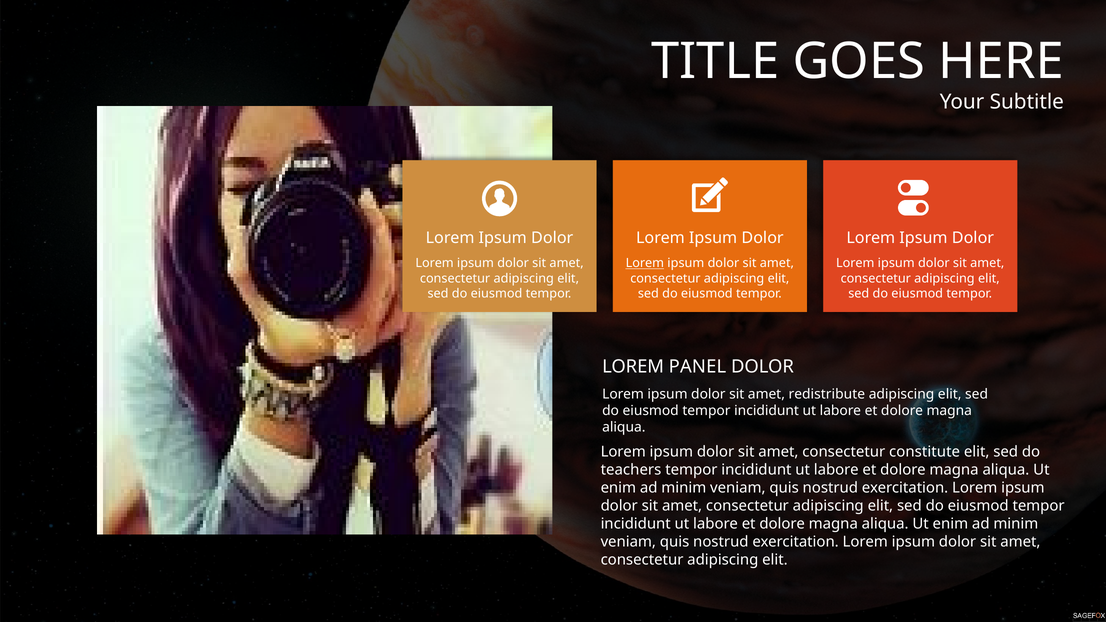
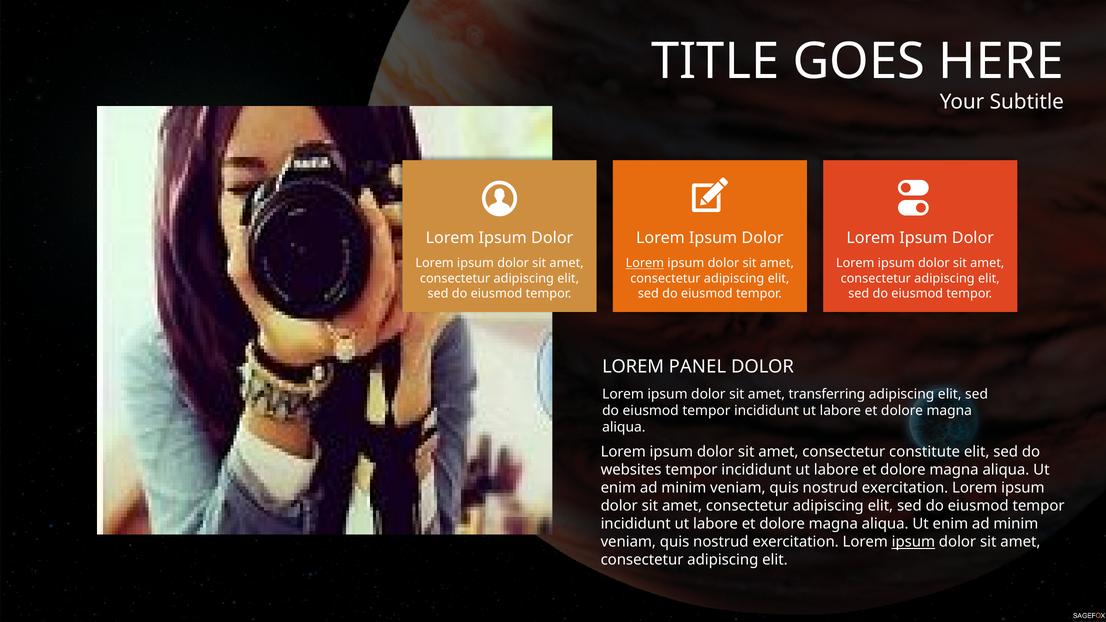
redistribute: redistribute -> transferring (827, 394)
teachers: teachers -> websites (631, 470)
ipsum underline: none -> present (913, 542)
